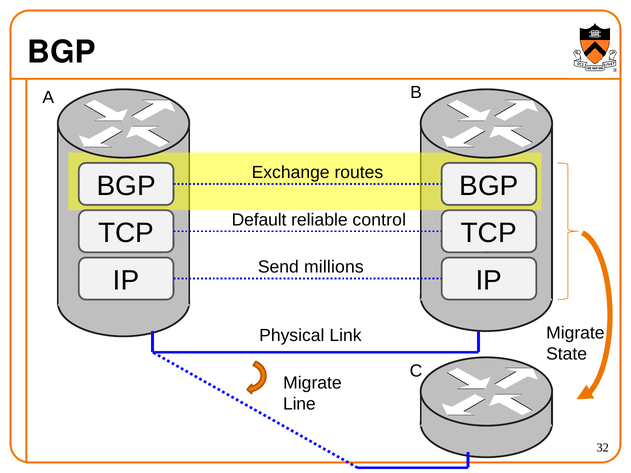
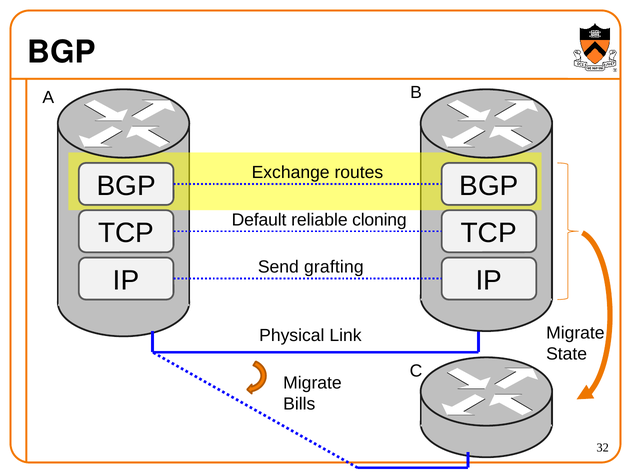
control: control -> cloning (379, 220)
millions: millions -> grafting (334, 267)
Line: Line -> Bills (299, 404)
